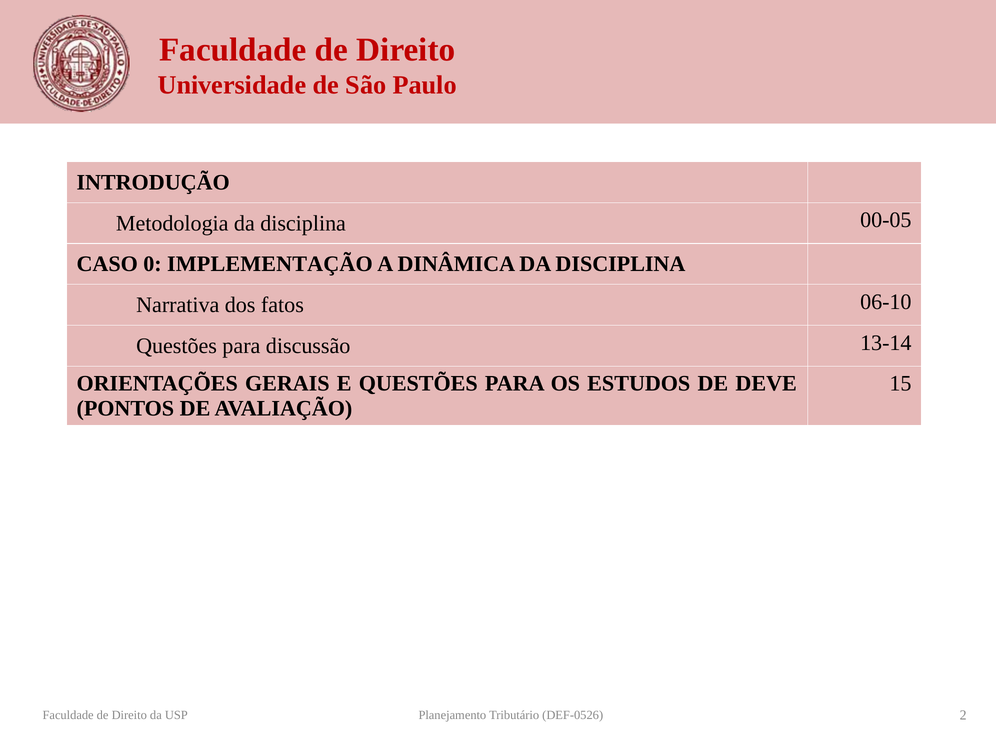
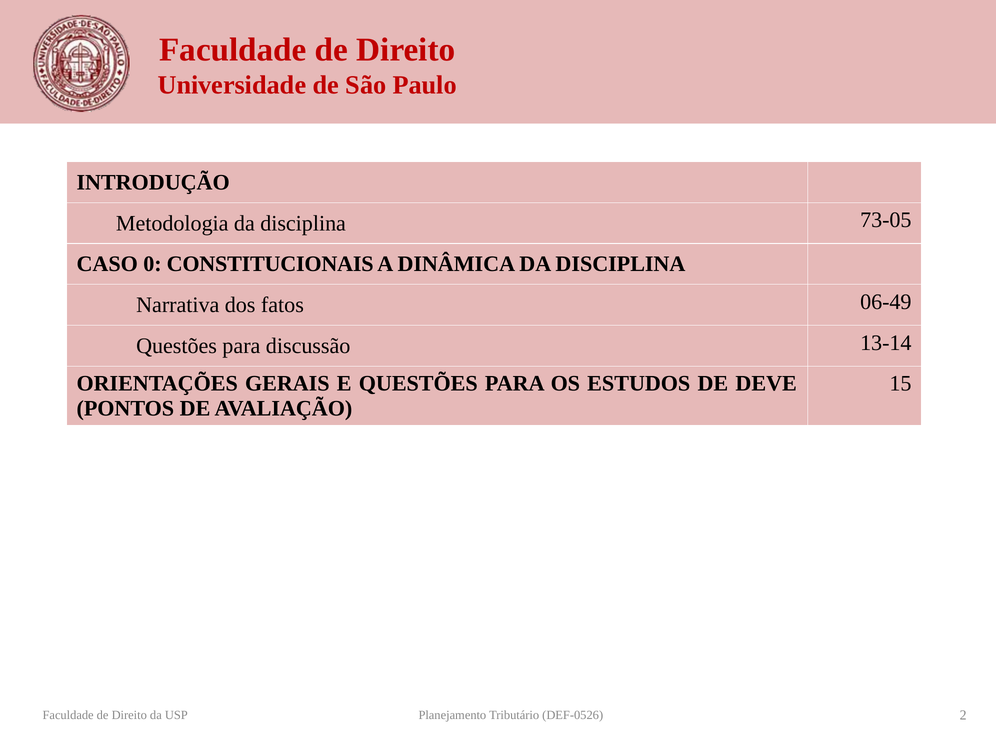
00-05: 00-05 -> 73-05 (886, 220)
IMPLEMENTAÇÃO: IMPLEMENTAÇÃO -> CONSTITUCIONAIS (270, 264)
06-10: 06-10 -> 06-49 (886, 302)
